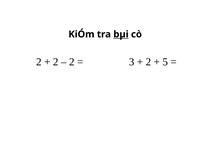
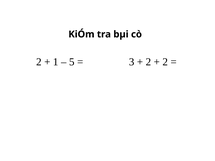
bµi underline: present -> none (121, 34)
2: 2 -> 1 (56, 62)
2: 2 -> 5 (72, 62)
5: 5 -> 2 (165, 62)
